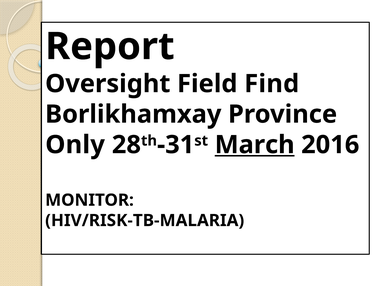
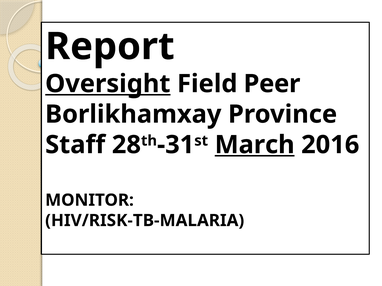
Oversight underline: none -> present (108, 84)
Find: Find -> Peer (272, 84)
Only: Only -> Staff (75, 145)
